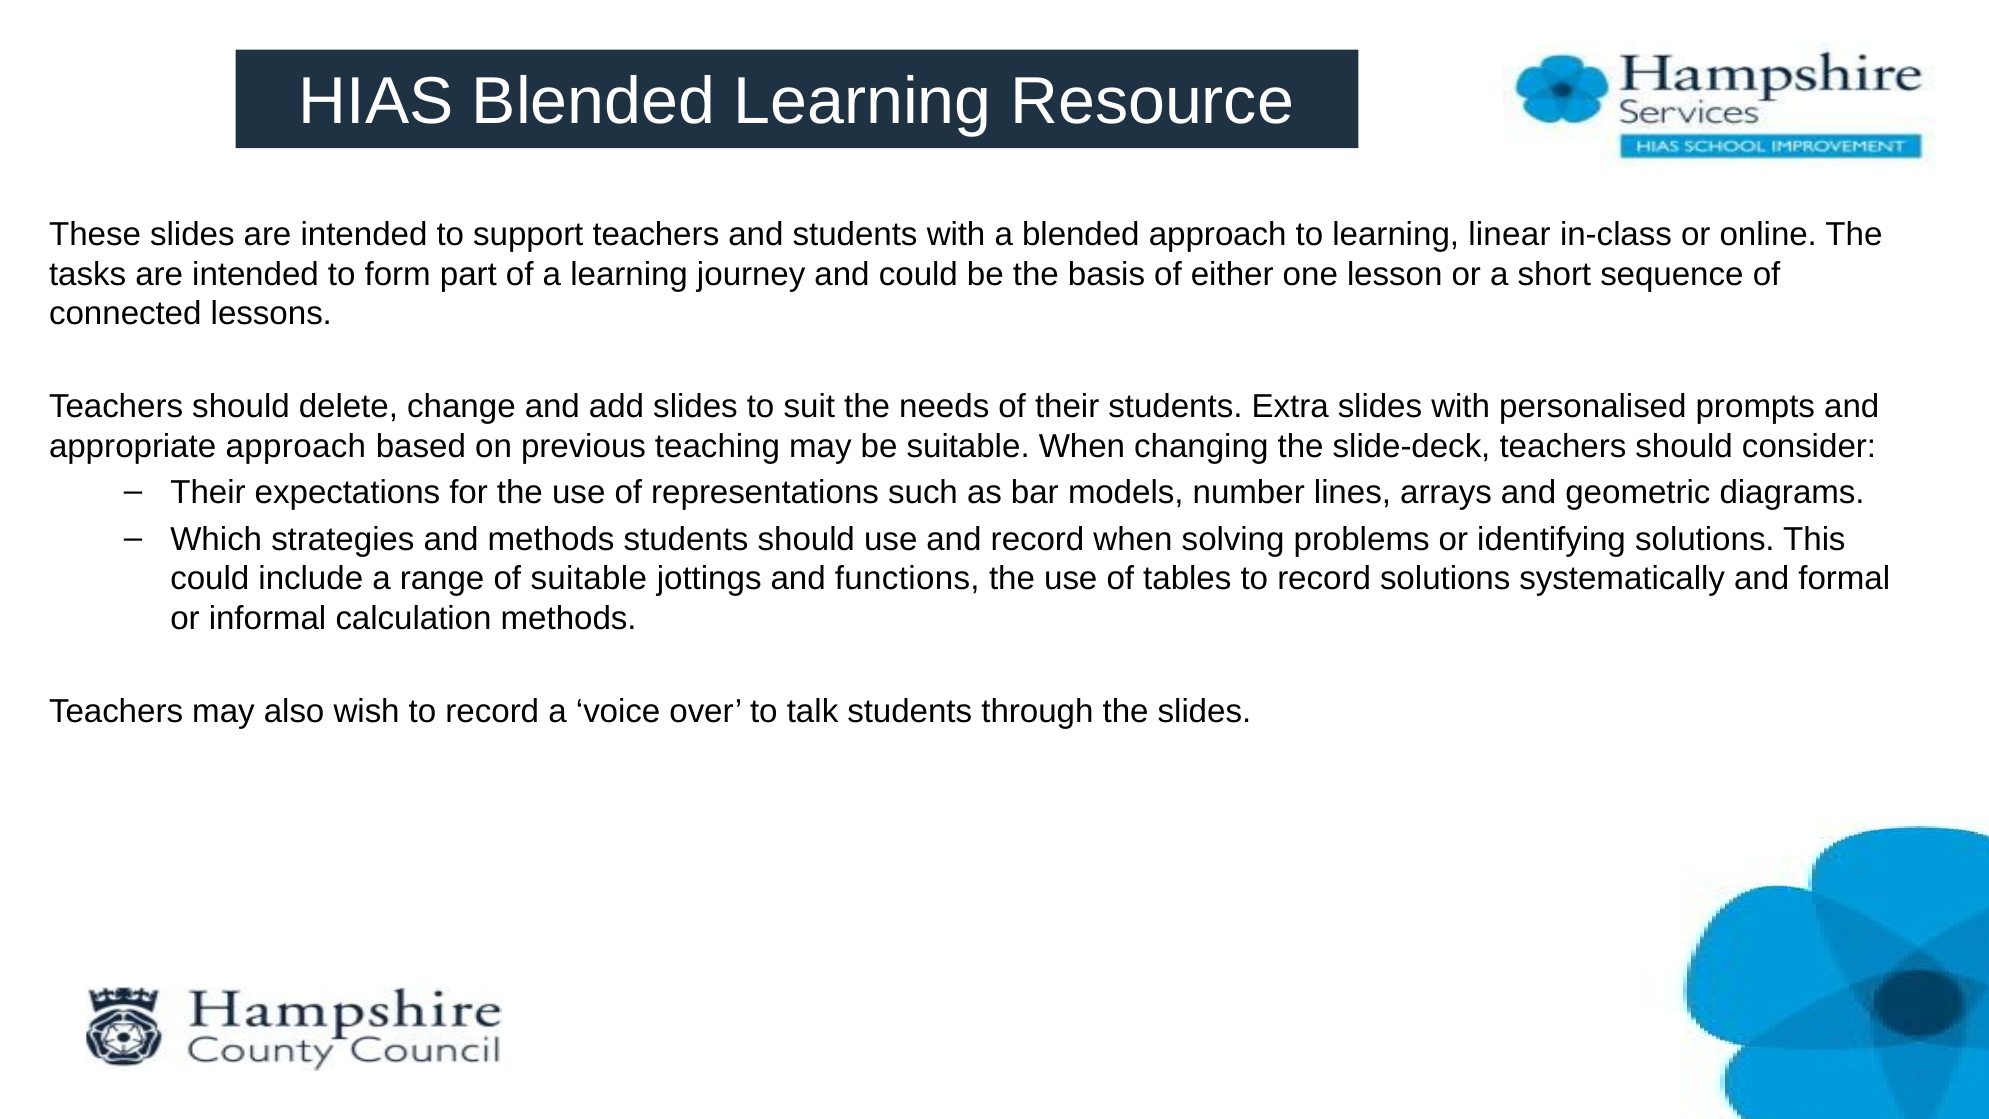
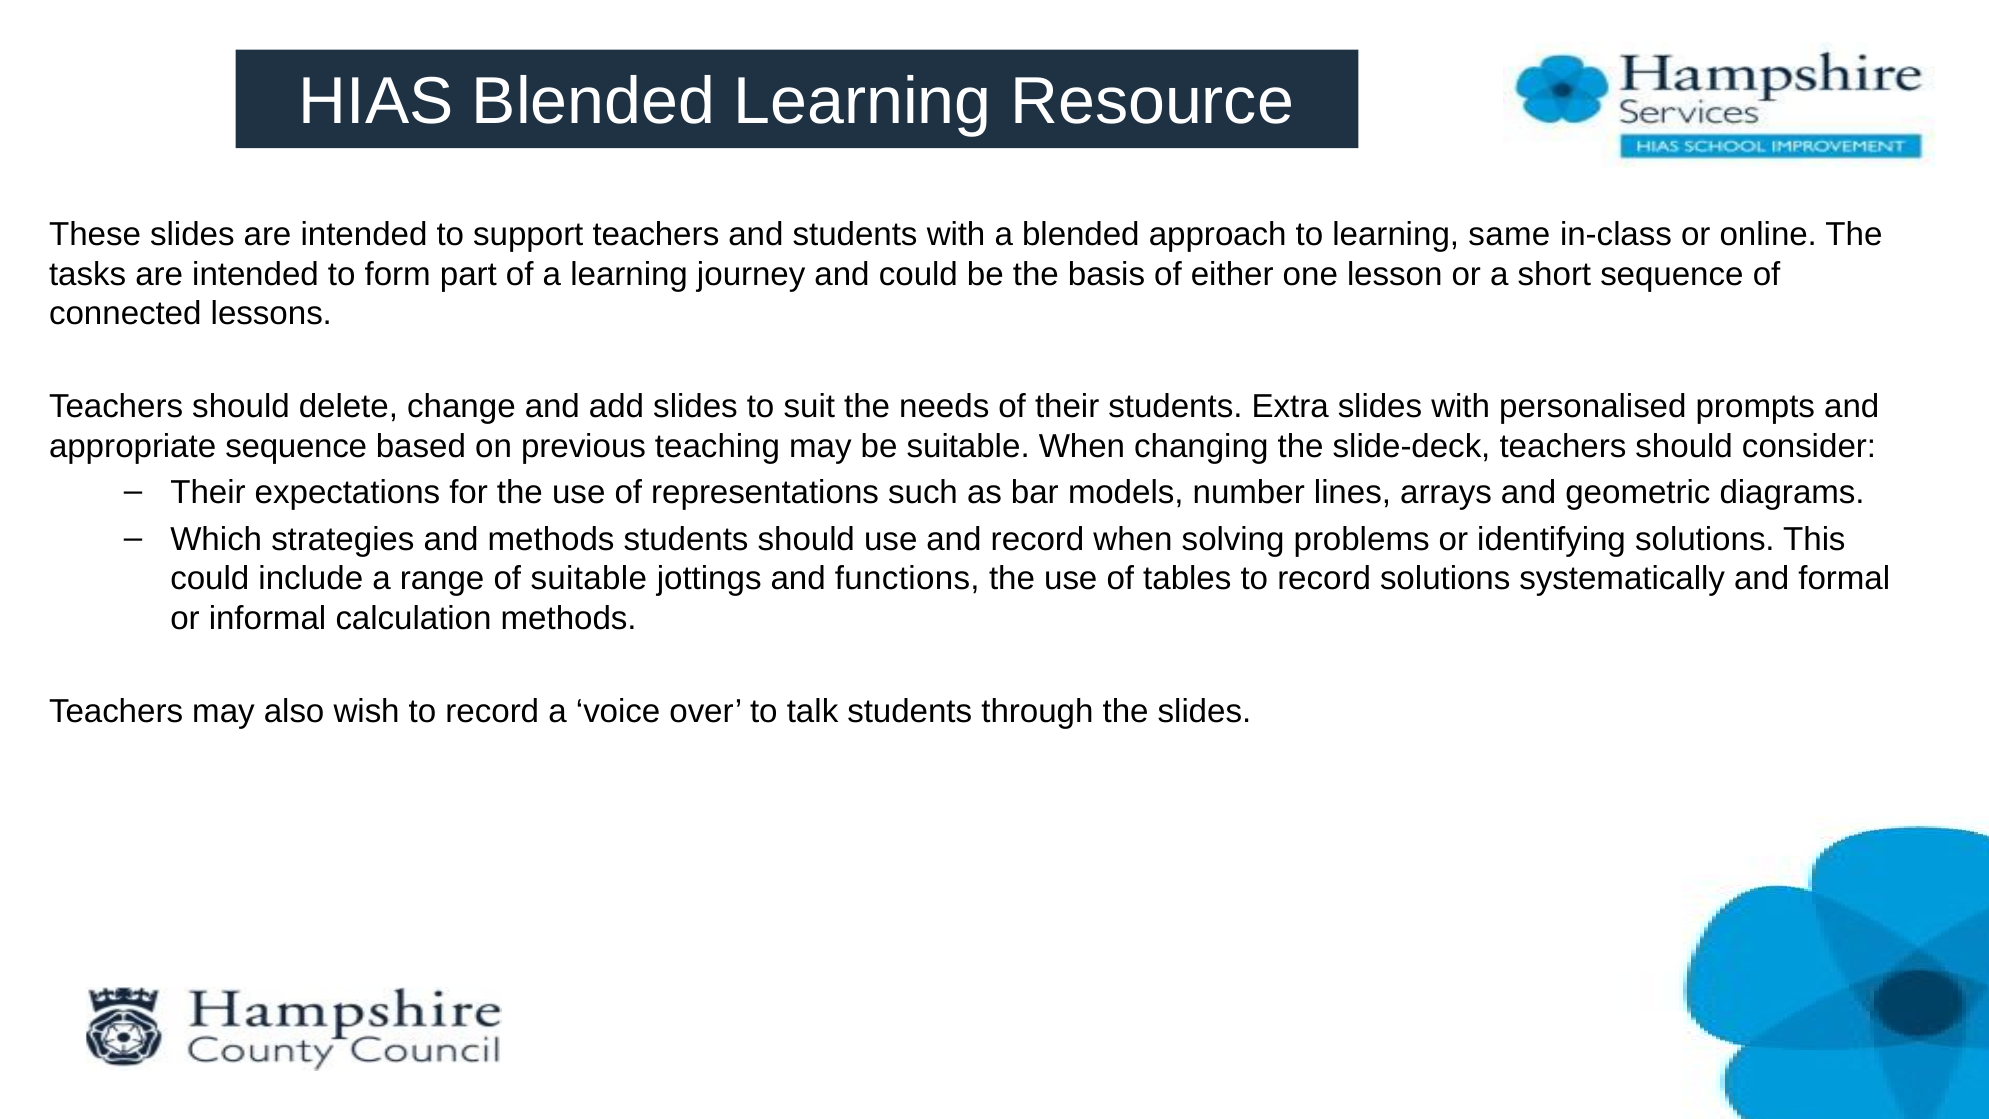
linear: linear -> same (1509, 234)
appropriate approach: approach -> sequence (296, 446)
